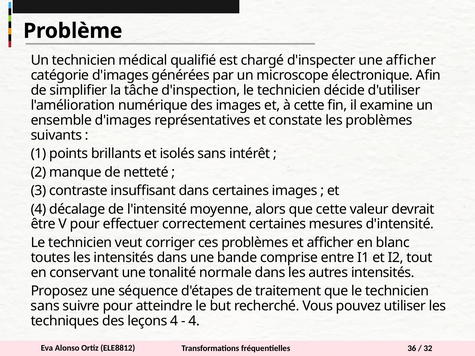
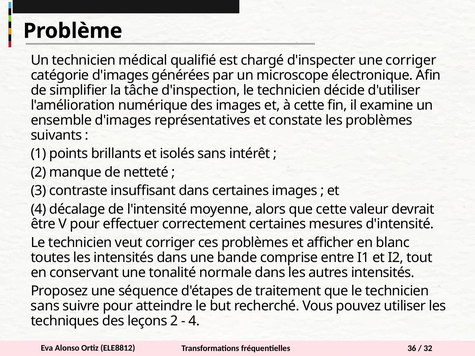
une afficher: afficher -> corriger (411, 60)
leçons 4: 4 -> 2 (174, 321)
